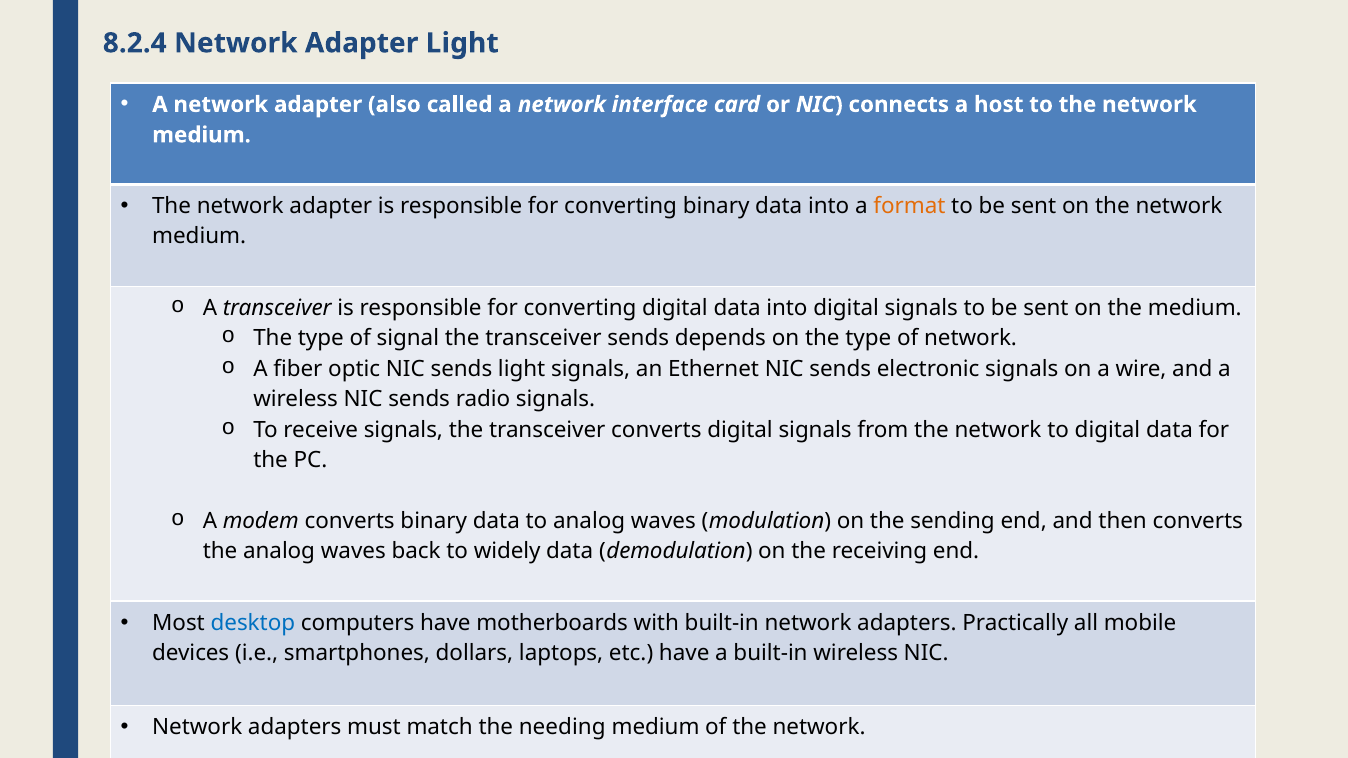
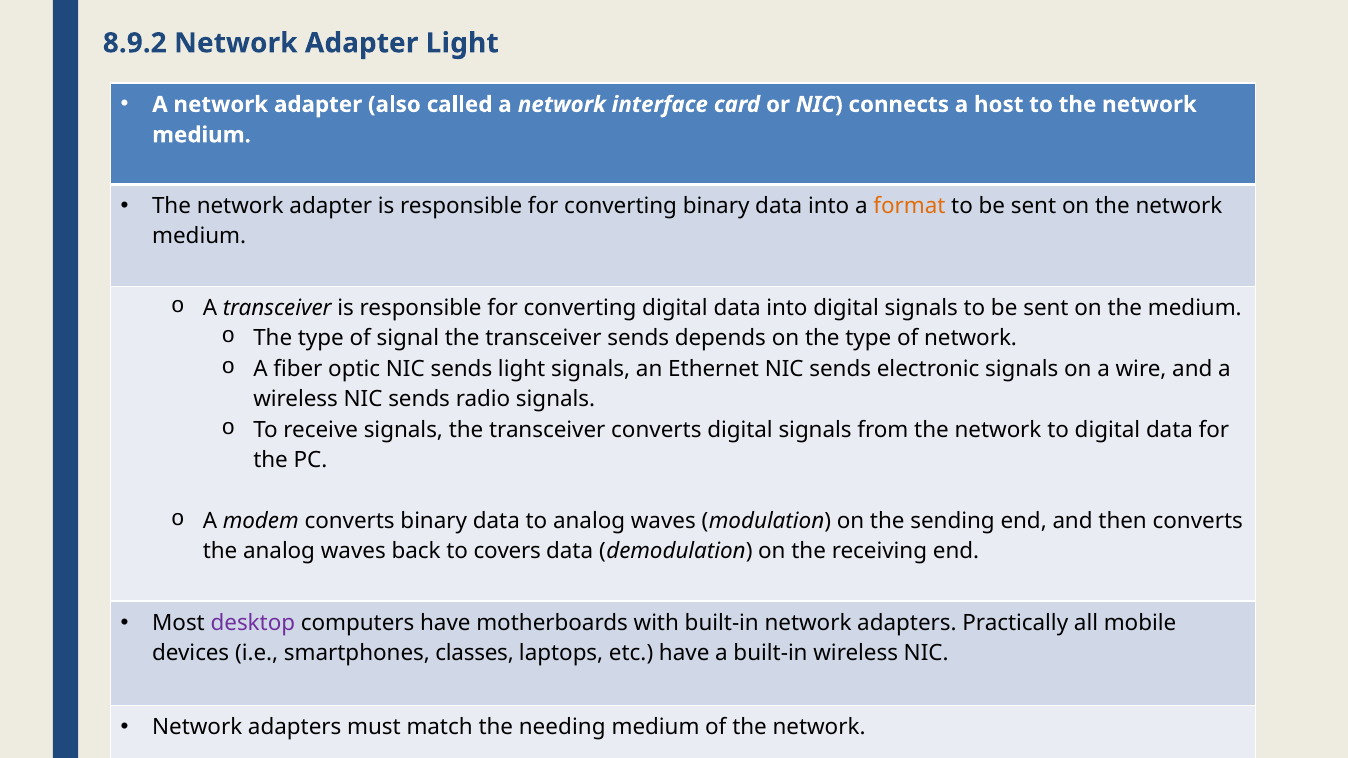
8.2.4: 8.2.4 -> 8.9.2 (135, 43)
widely: widely -> covers (507, 552)
desktop colour: blue -> purple (253, 623)
dollars: dollars -> classes (475, 653)
